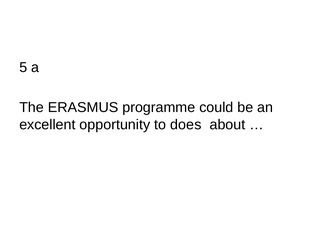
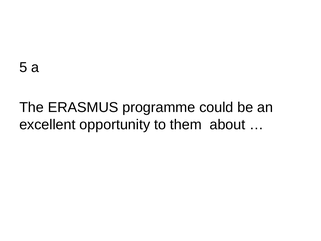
does: does -> them (186, 124)
